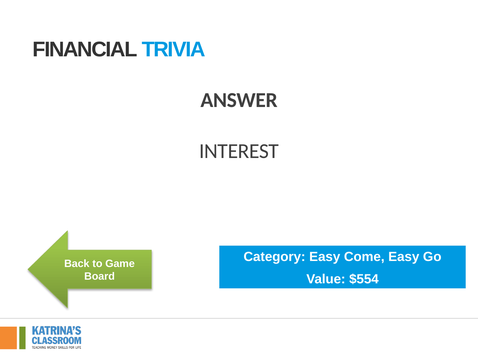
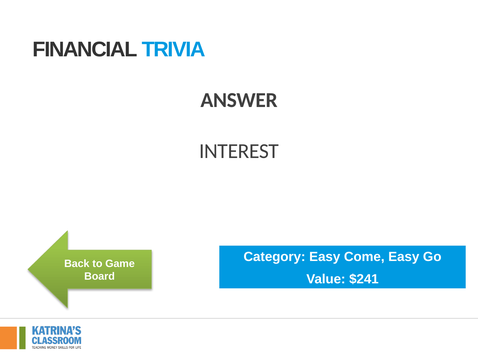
$554: $554 -> $241 (364, 280)
